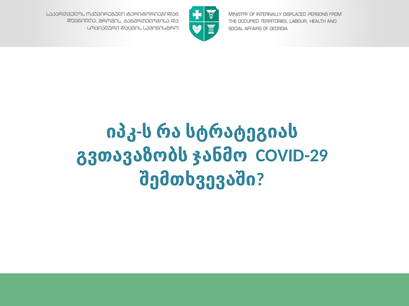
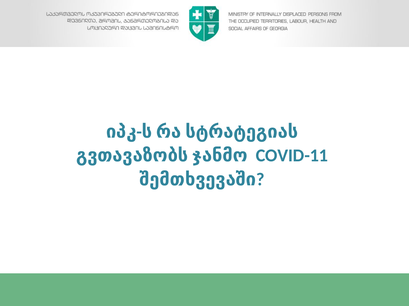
COVID-29: COVID-29 -> COVID-11 (292, 156)
